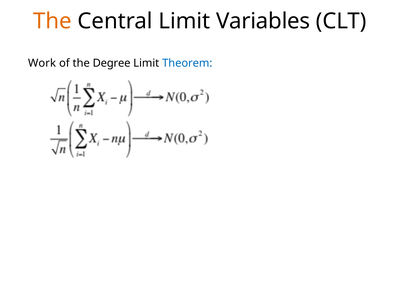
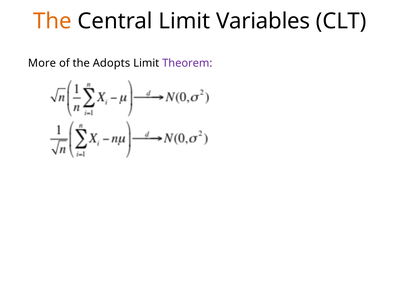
Work: Work -> More (42, 63)
Degree: Degree -> Adopts (111, 63)
Theorem colour: blue -> purple (187, 63)
